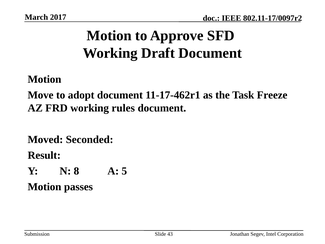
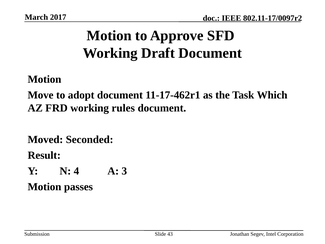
Freeze: Freeze -> Which (272, 95)
8: 8 -> 4 (76, 171)
5: 5 -> 3 (124, 171)
